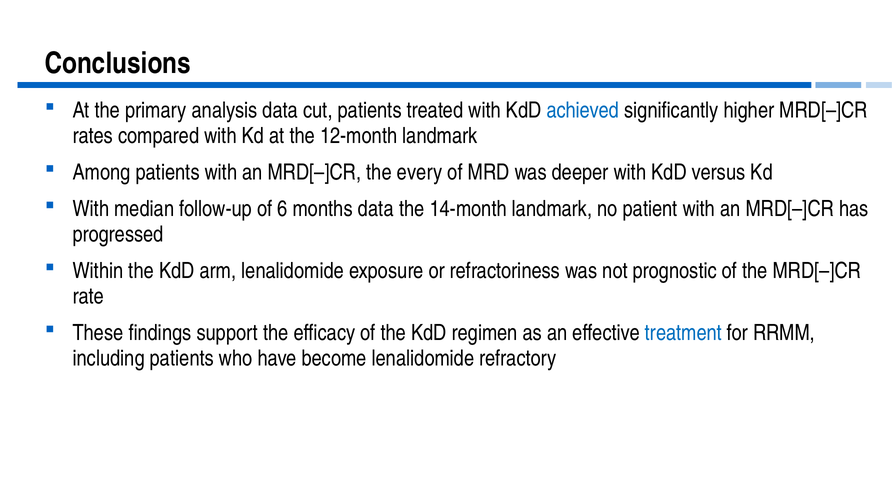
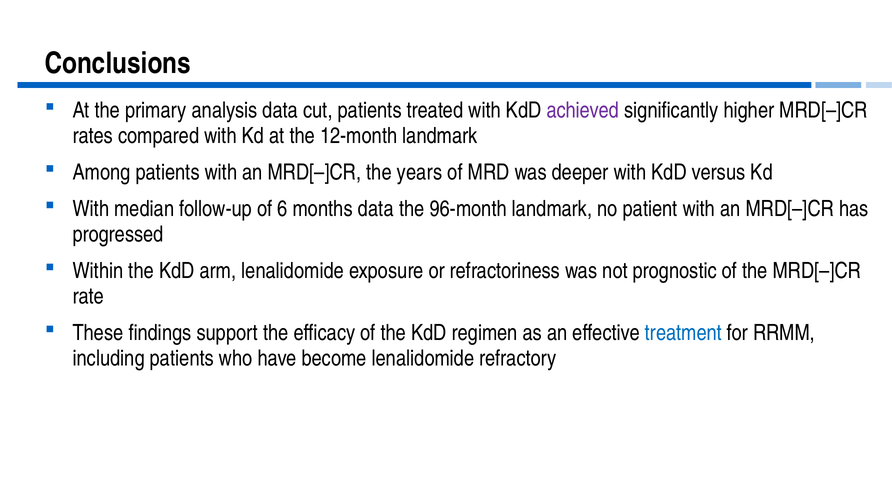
achieved colour: blue -> purple (583, 110)
every: every -> years (419, 172)
14-month: 14-month -> 96-month (468, 209)
